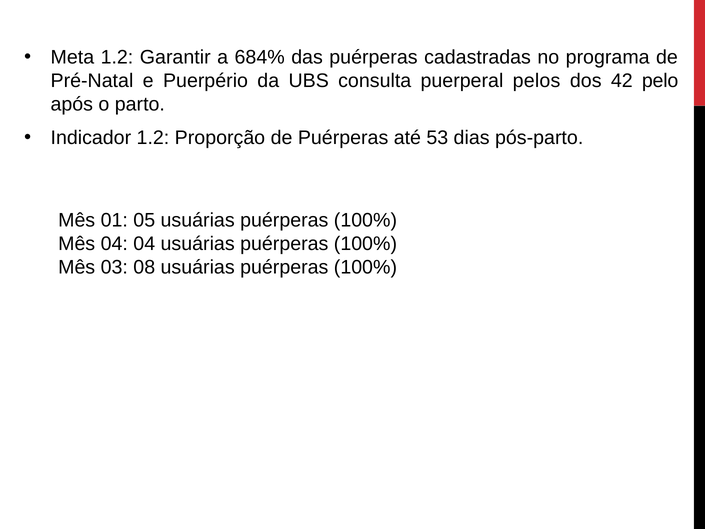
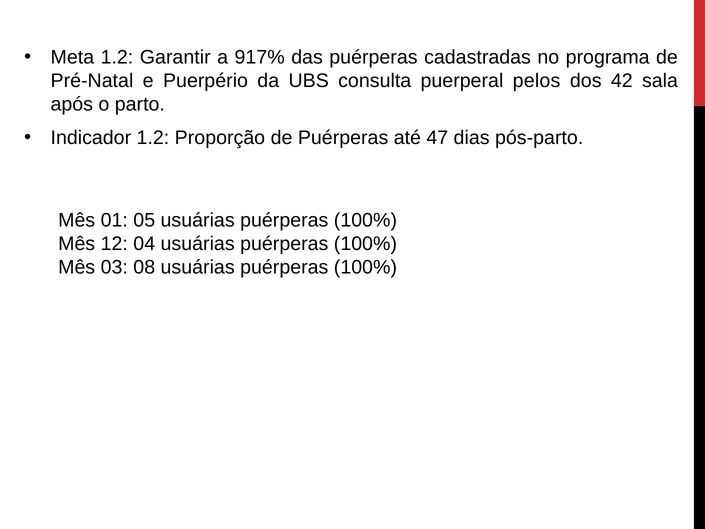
684%: 684% -> 917% (260, 57)
pelo: pelo -> sala (660, 81)
53: 53 -> 47 (437, 138)
Mês 04: 04 -> 12 (114, 244)
